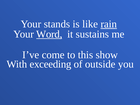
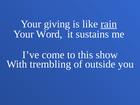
stands: stands -> giving (57, 24)
Word underline: present -> none (49, 34)
exceeding: exceeding -> trembling (50, 64)
